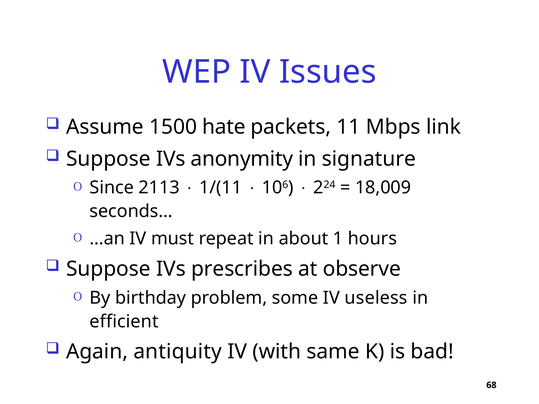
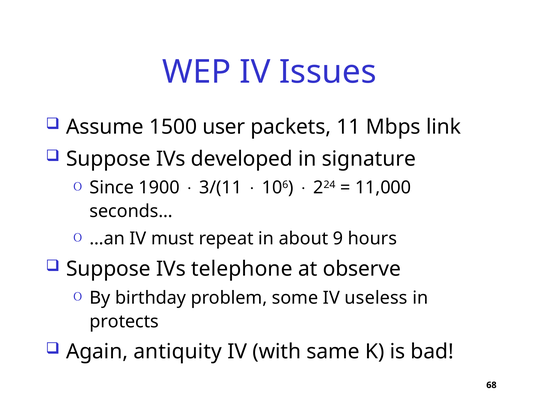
hate: hate -> user (224, 127)
anonymity: anonymity -> developed (242, 159)
2113: 2113 -> 1900 (159, 188)
1/(11: 1/(11 -> 3/(11 (221, 188)
18,009: 18,009 -> 11,000 (383, 188)
1: 1 -> 9 (338, 239)
prescribes: prescribes -> telephone (242, 269)
efficient: efficient -> protects (124, 322)
